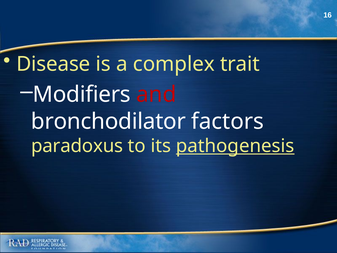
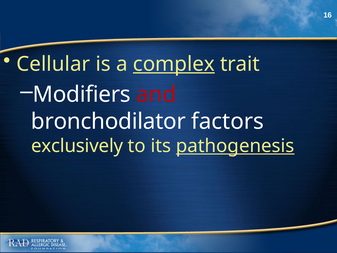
Disease: Disease -> Cellular (53, 64)
complex underline: none -> present (174, 64)
paradoxus: paradoxus -> exclusively (77, 146)
